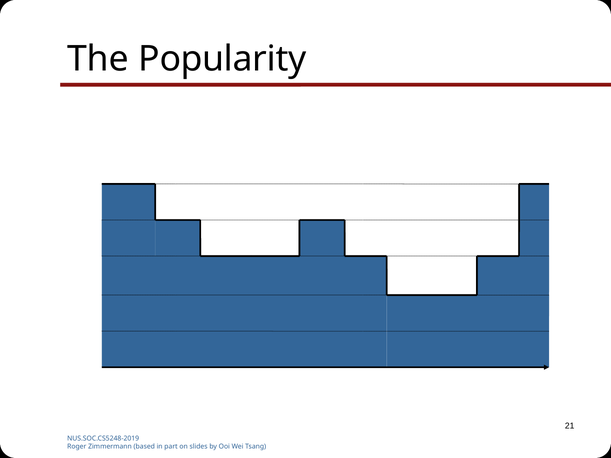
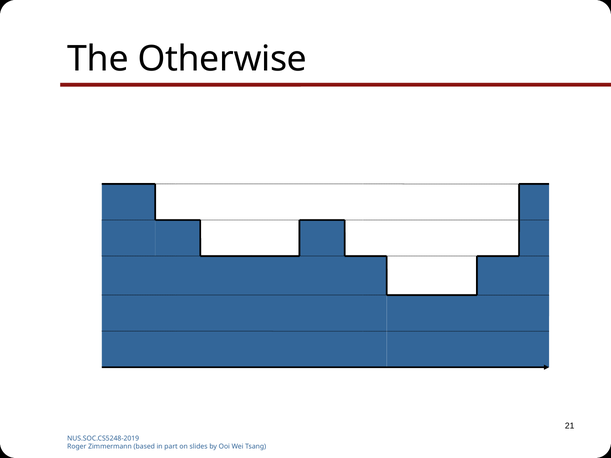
Popularity: Popularity -> Otherwise (222, 59)
